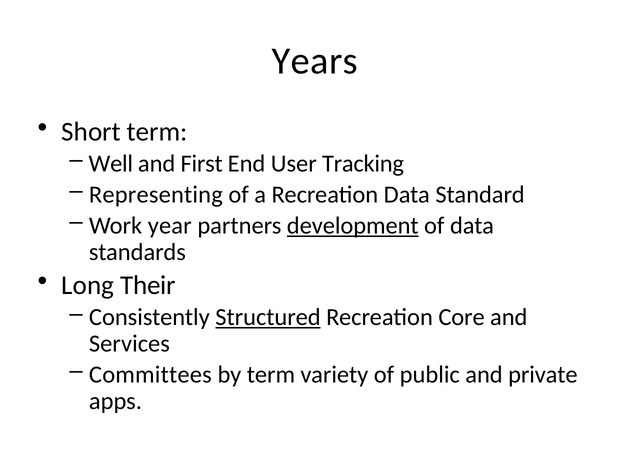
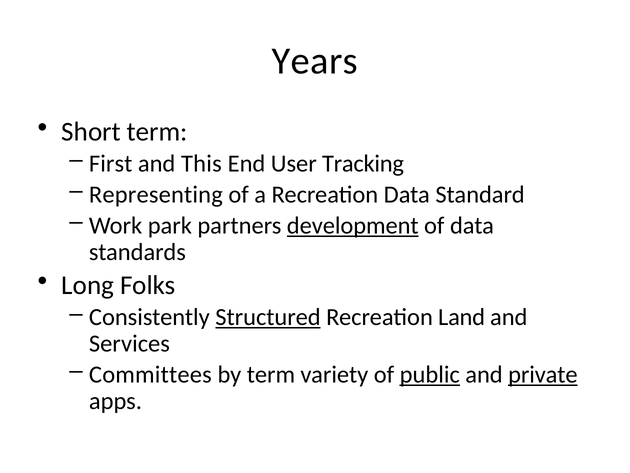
Well: Well -> First (111, 164)
First: First -> This (201, 164)
year: year -> park (170, 225)
Their: Their -> Folks (148, 285)
Core: Core -> Land (462, 317)
public underline: none -> present (430, 374)
private underline: none -> present (543, 374)
